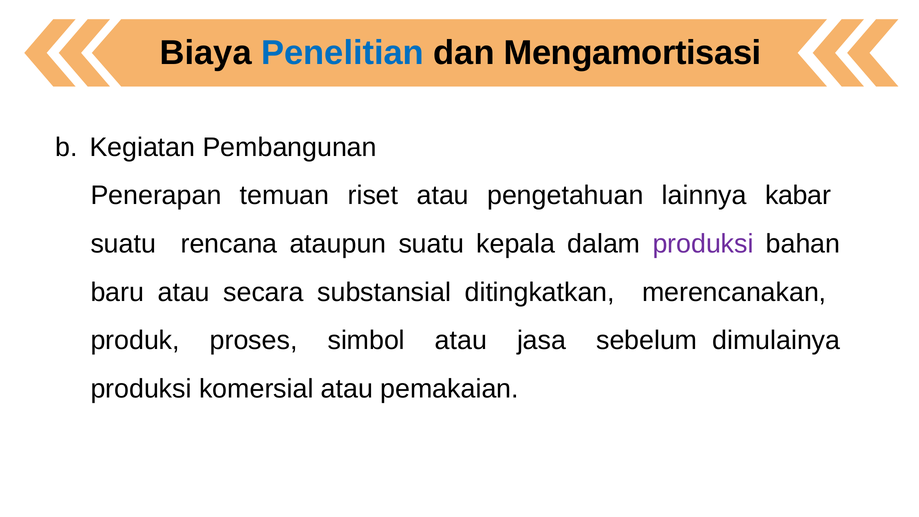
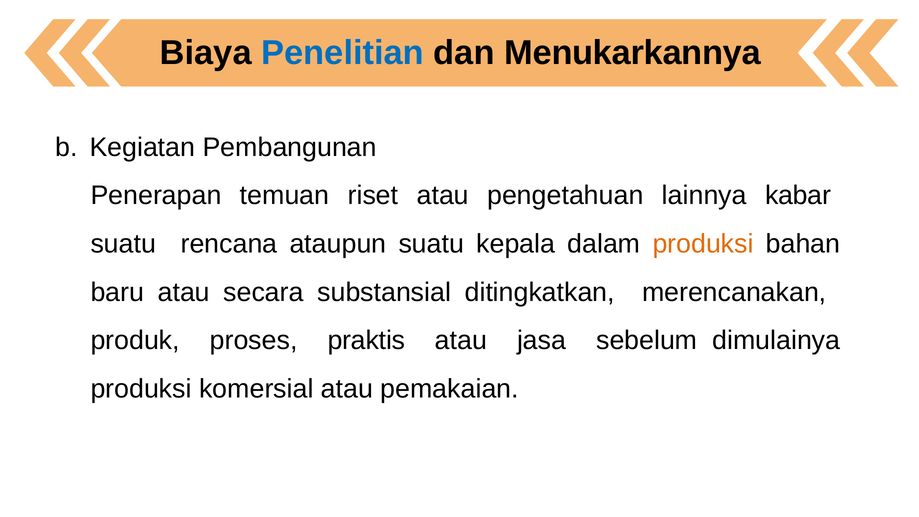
Mengamortisasi: Mengamortisasi -> Menukarkannya (633, 53)
produksi colour: purple -> orange (703, 244)
simbol: simbol -> praktis (366, 340)
